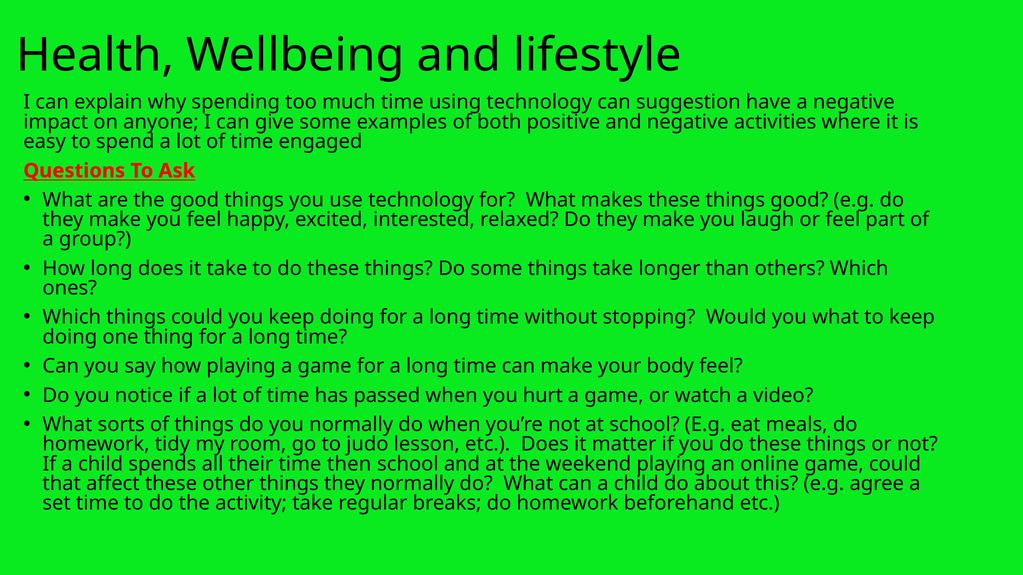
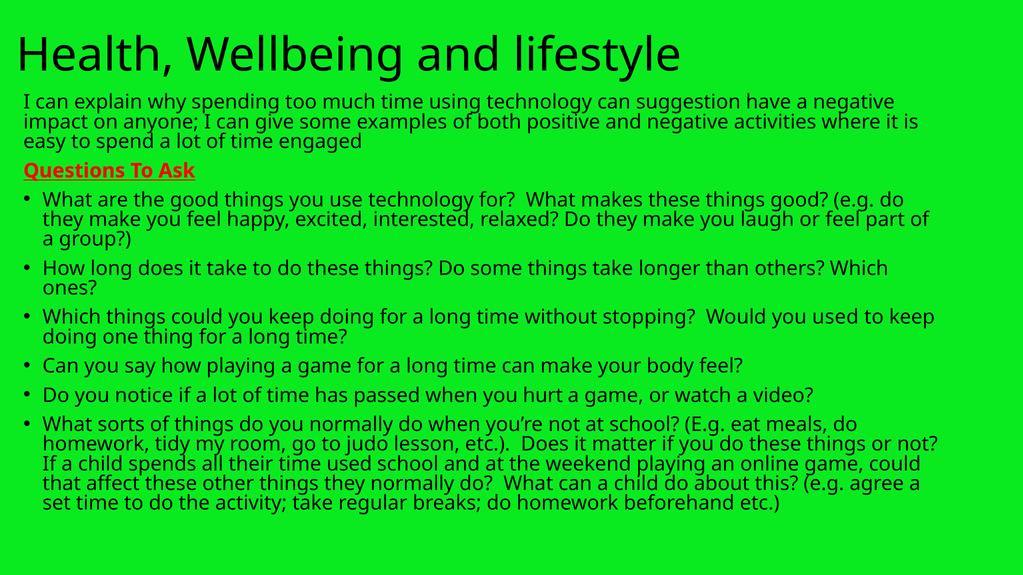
you what: what -> used (835, 318)
time then: then -> used (349, 464)
